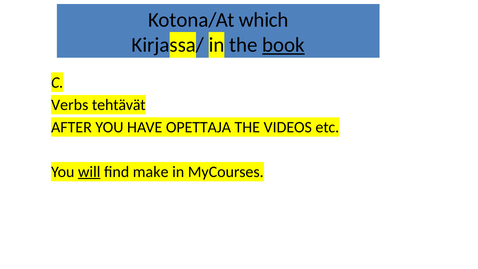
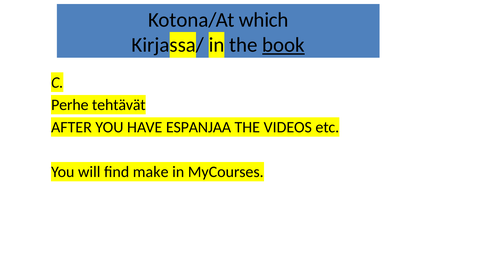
Verbs: Verbs -> Perhe (70, 105)
OPETTAJA: OPETTAJA -> ESPANJAA (199, 127)
will underline: present -> none (89, 172)
